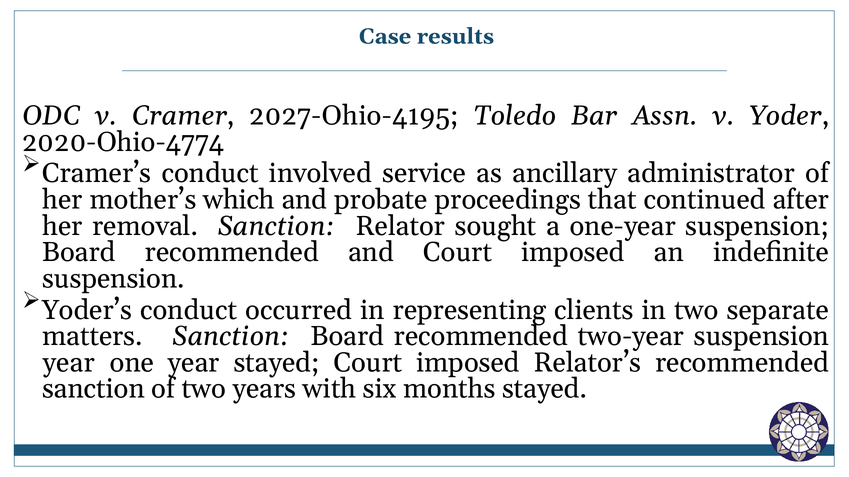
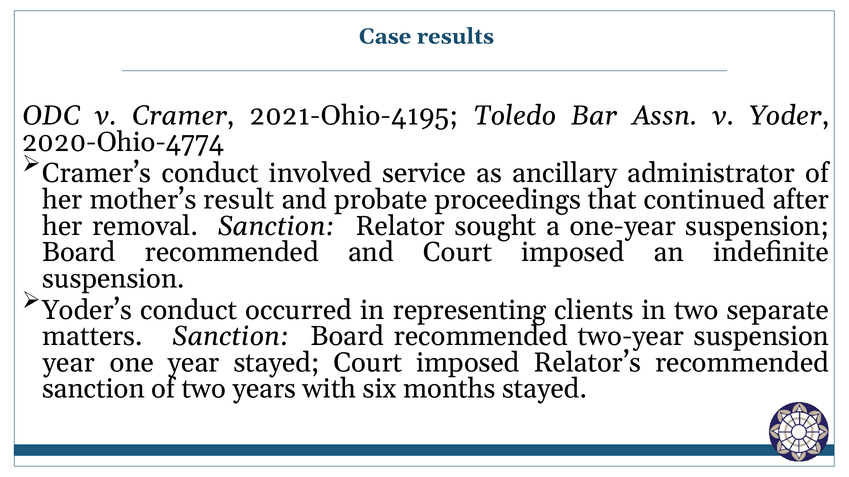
2027-Ohio-4195: 2027-Ohio-4195 -> 2021-Ohio-4195 (354, 116)
which: which -> result (239, 200)
